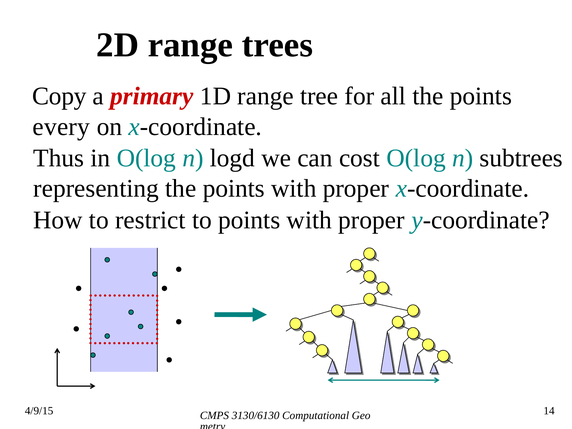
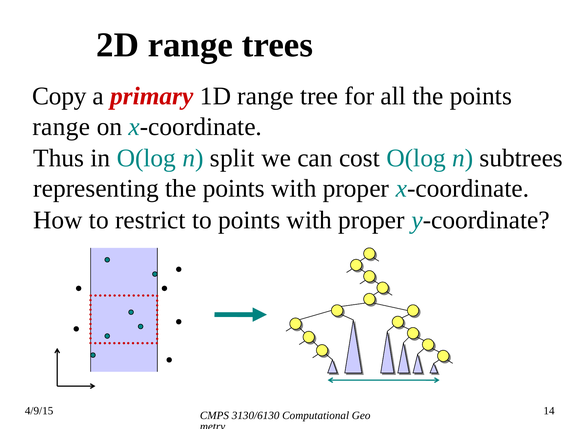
every: every -> range (61, 127)
logd: logd -> split (232, 158)
